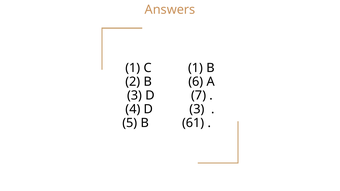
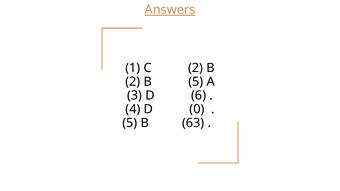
Answers underline: none -> present (170, 10)
C 1: 1 -> 2 (196, 68)
B 6: 6 -> 5 (196, 82)
7: 7 -> 6 (199, 96)
D 3: 3 -> 0 (197, 109)
61: 61 -> 63 (193, 123)
